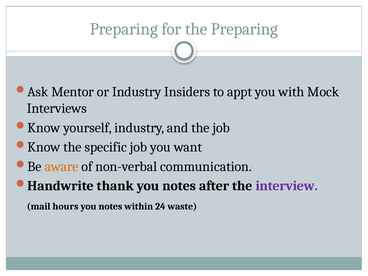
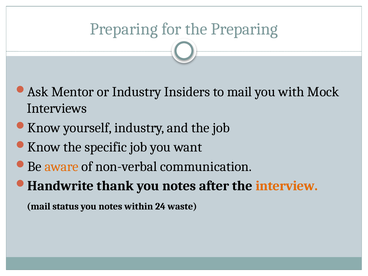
to appt: appt -> mail (240, 92)
interview colour: purple -> orange (287, 186)
hours: hours -> status (66, 206)
